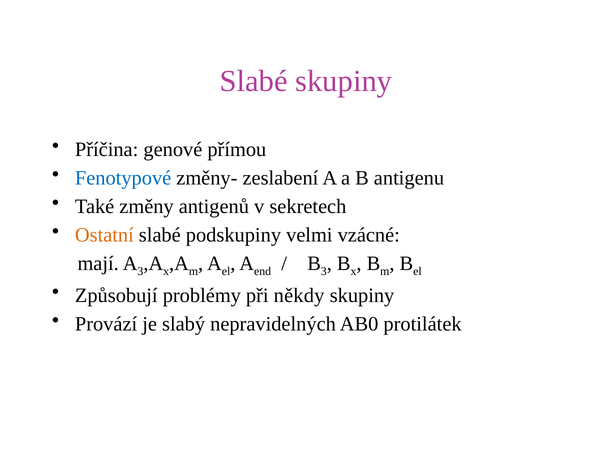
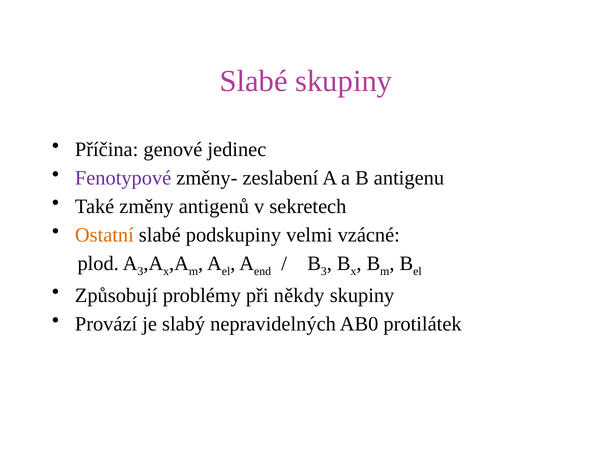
přímou: přímou -> jedinec (237, 149)
Fenotypové colour: blue -> purple (123, 178)
mají: mají -> plod (98, 264)
